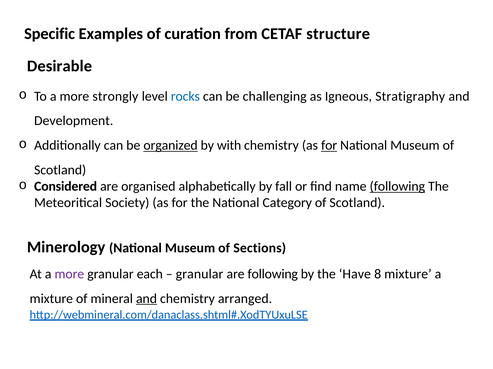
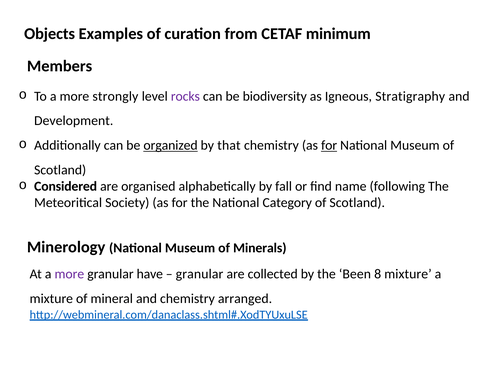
Specific: Specific -> Objects (50, 34)
structure: structure -> minimum (338, 34)
Desirable: Desirable -> Members (60, 66)
rocks colour: blue -> purple (185, 96)
challenging: challenging -> biodiversity (275, 96)
with: with -> that (229, 146)
following underline: present -> none (397, 187)
Sections: Sections -> Minerals (260, 249)
each: each -> have (150, 274)
are following: following -> collected (273, 274)
Have: Have -> Been (355, 274)
and underline: present -> none (146, 299)
